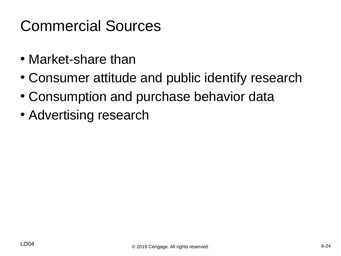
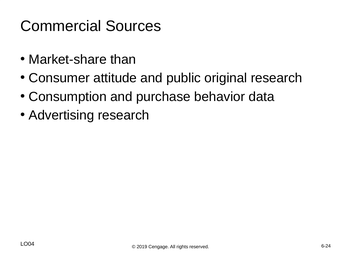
identify: identify -> original (226, 78)
